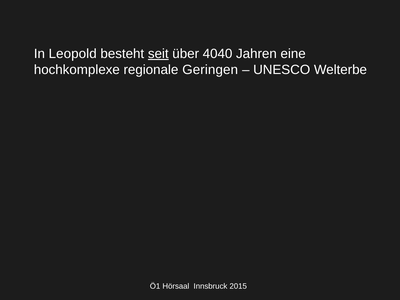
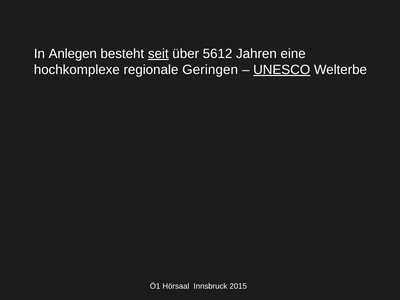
Leopold: Leopold -> Anlegen (73, 54)
4040: 4040 -> 5612 (218, 54)
UNESCO underline: none -> present (282, 70)
